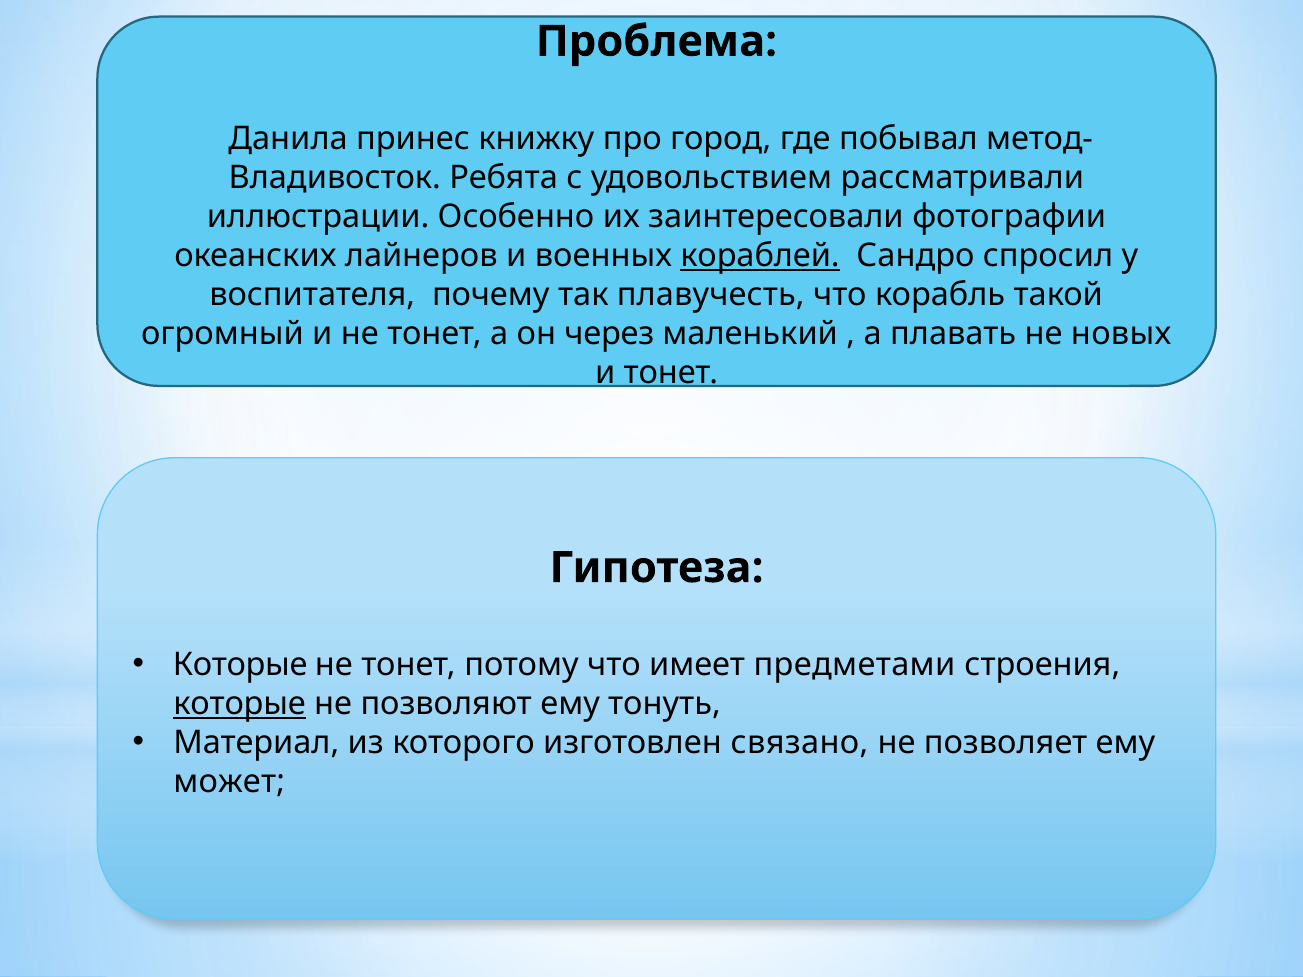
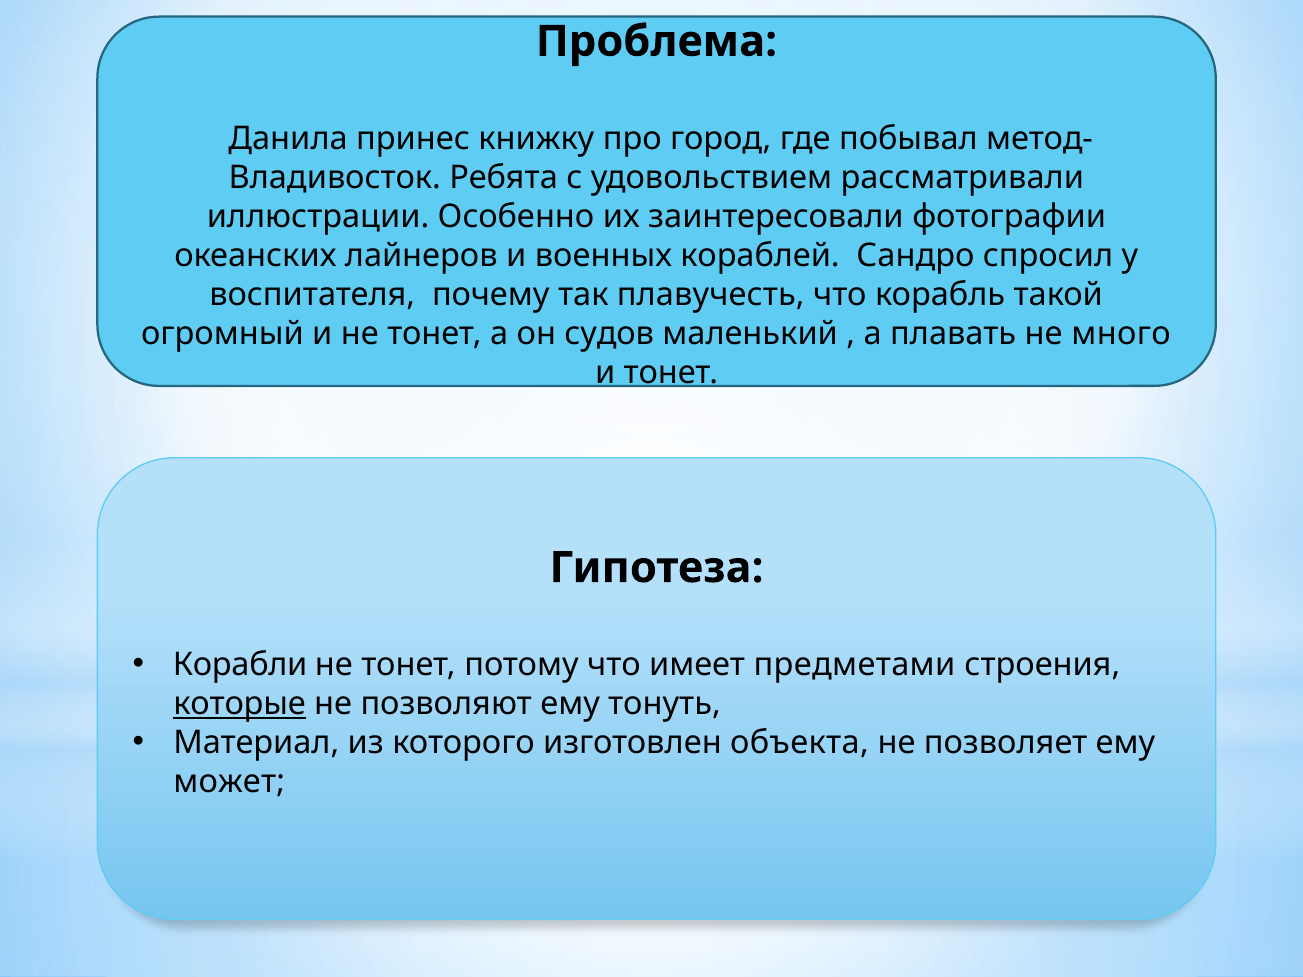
кораблей underline: present -> none (760, 256)
через: через -> судов (609, 334)
новых: новых -> много (1121, 334)
Которые: Которые -> Корабли (240, 665)
связано: связано -> объекта (800, 743)
